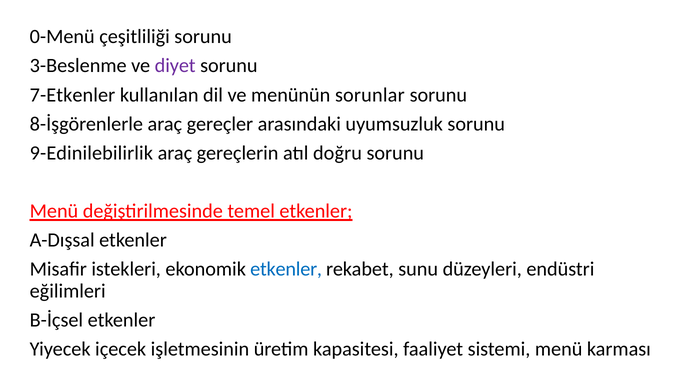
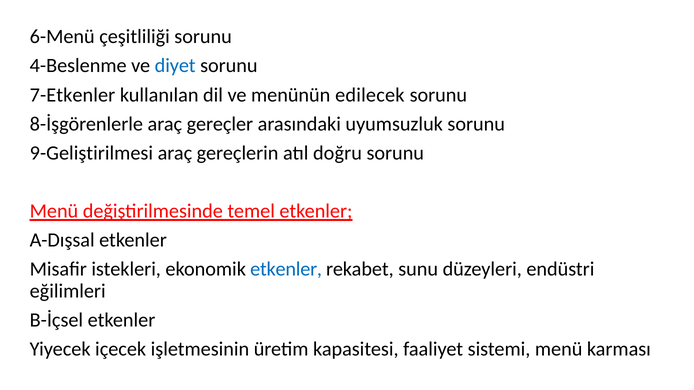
0-Menü: 0-Menü -> 6-Menü (62, 37)
3-Beslenme: 3-Beslenme -> 4-Beslenme (78, 66)
diyet colour: purple -> blue (175, 66)
sorunlar: sorunlar -> edilecek (370, 95)
9-Edinilebilirlik: 9-Edinilebilirlik -> 9-Geliştirilmesi (91, 153)
